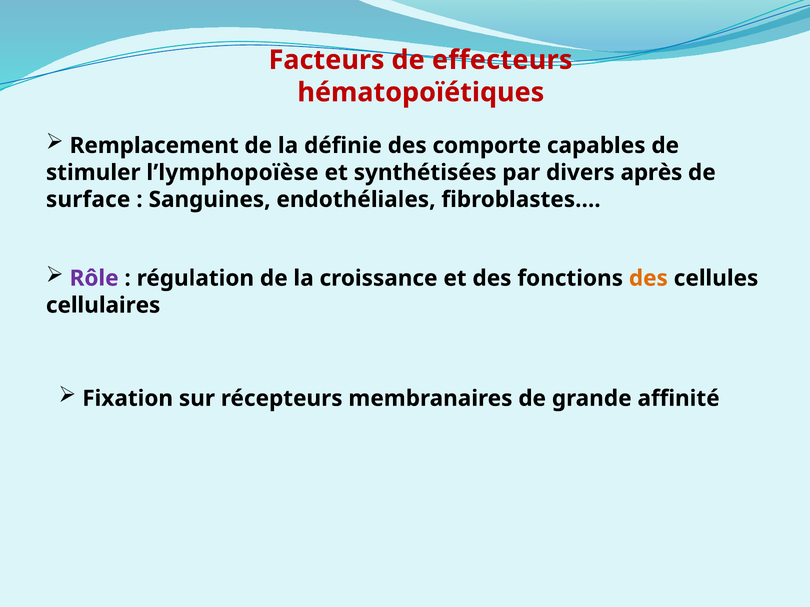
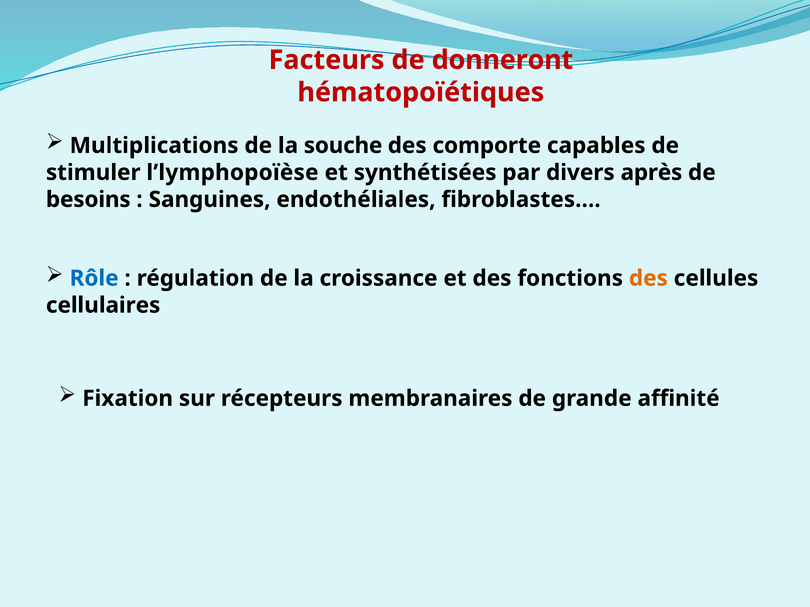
effecteurs: effecteurs -> donneront (502, 60)
Remplacement: Remplacement -> Multiplications (154, 146)
définie: définie -> souche (343, 146)
surface: surface -> besoins (88, 200)
Rôle colour: purple -> blue (94, 278)
